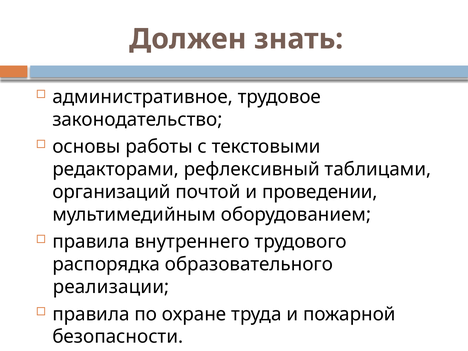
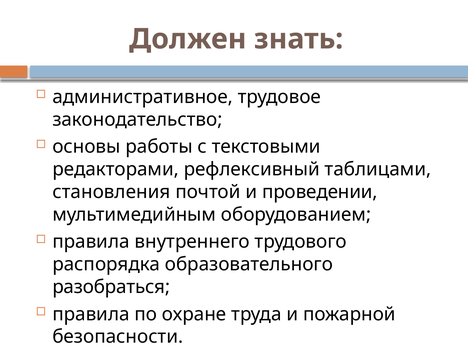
организаций: организаций -> становления (111, 192)
реализации: реализации -> разобраться (111, 287)
